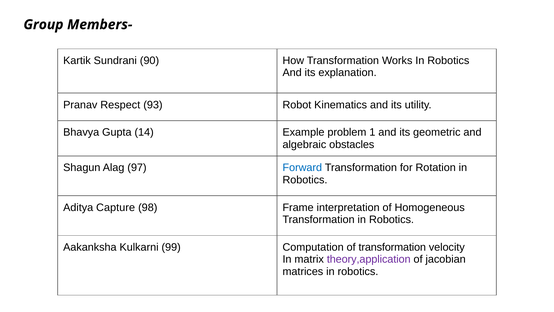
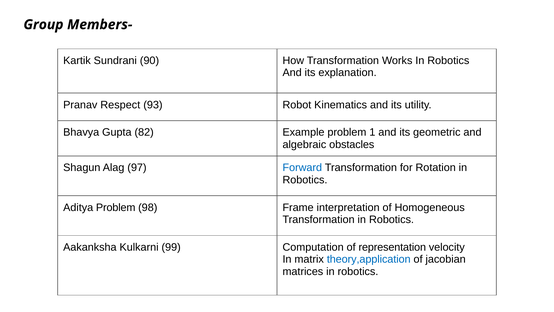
14: 14 -> 82 (144, 132)
Aditya Capture: Capture -> Problem (116, 207)
of transformation: transformation -> representation (392, 247)
theory,application colour: purple -> blue (369, 259)
